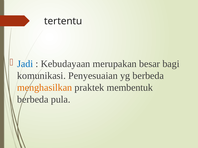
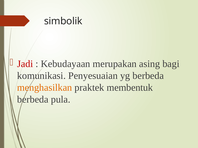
tertentu: tertentu -> simbolik (63, 21)
Jadi colour: blue -> red (25, 64)
besar: besar -> asing (150, 64)
